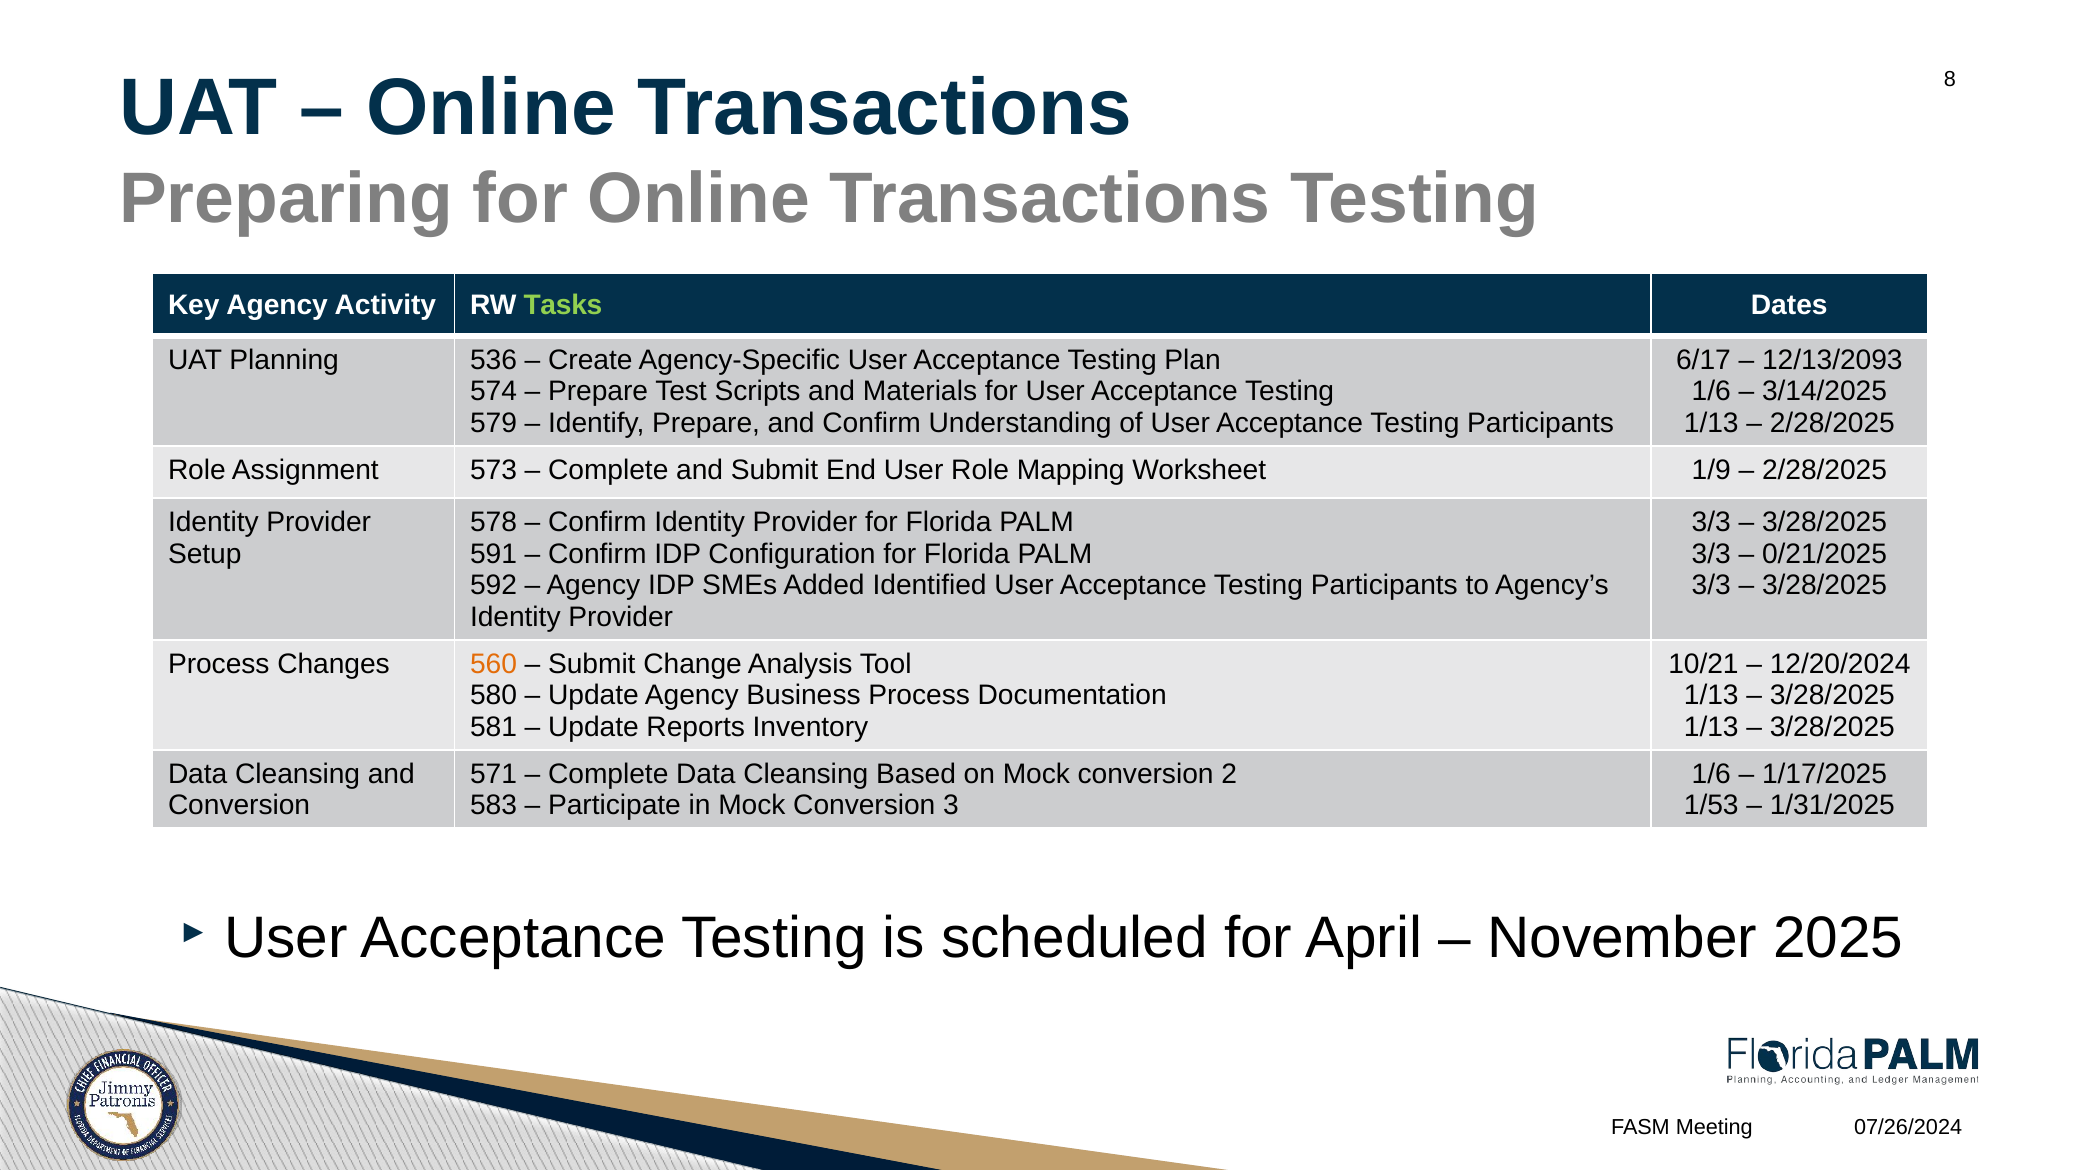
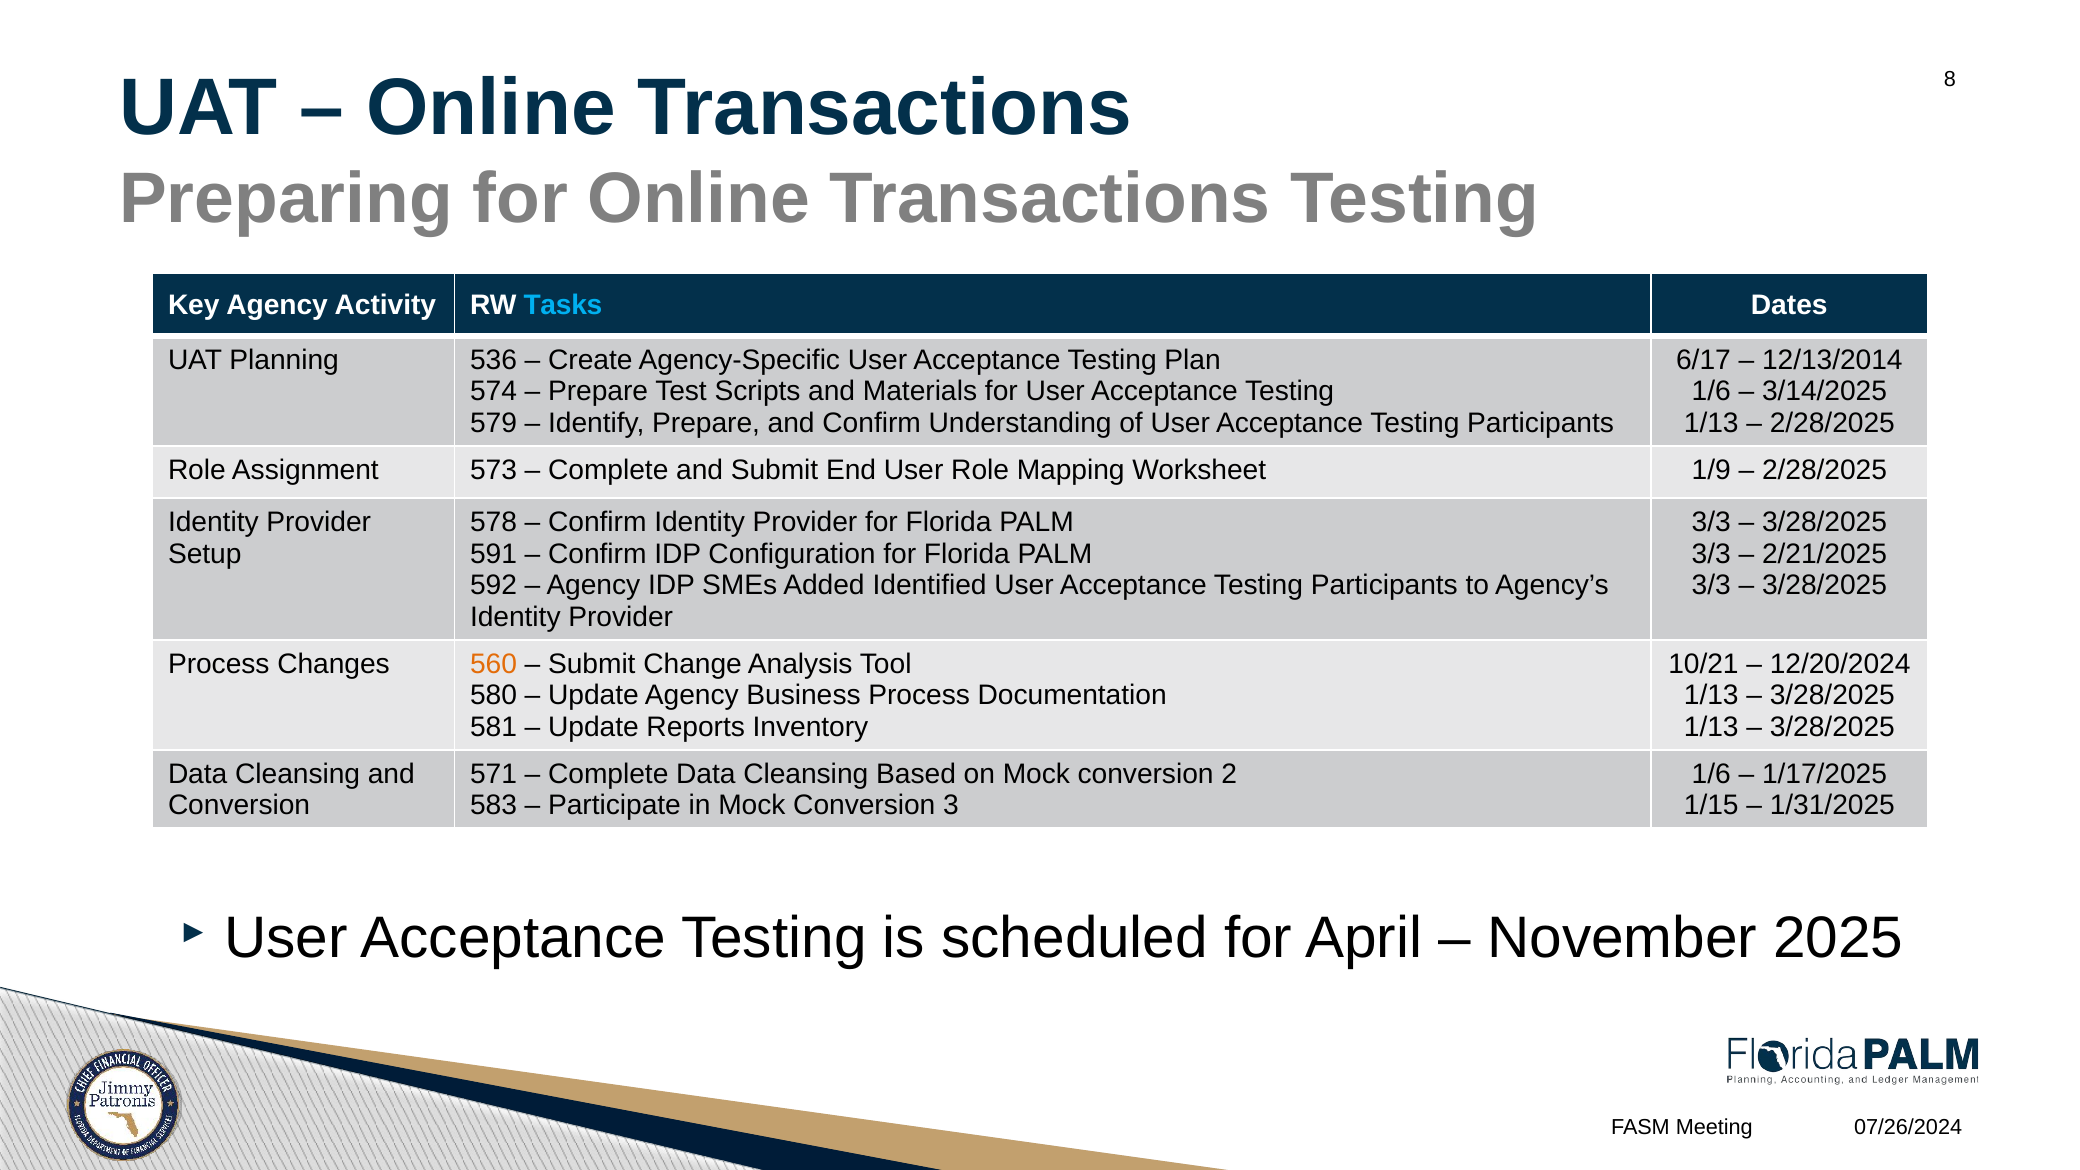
Tasks colour: light green -> light blue (563, 305)
12/13/2093: 12/13/2093 -> 12/13/2014 (1832, 360)
0/21/2025: 0/21/2025 -> 2/21/2025 (1825, 554)
1/53: 1/53 -> 1/15 (1711, 805)
